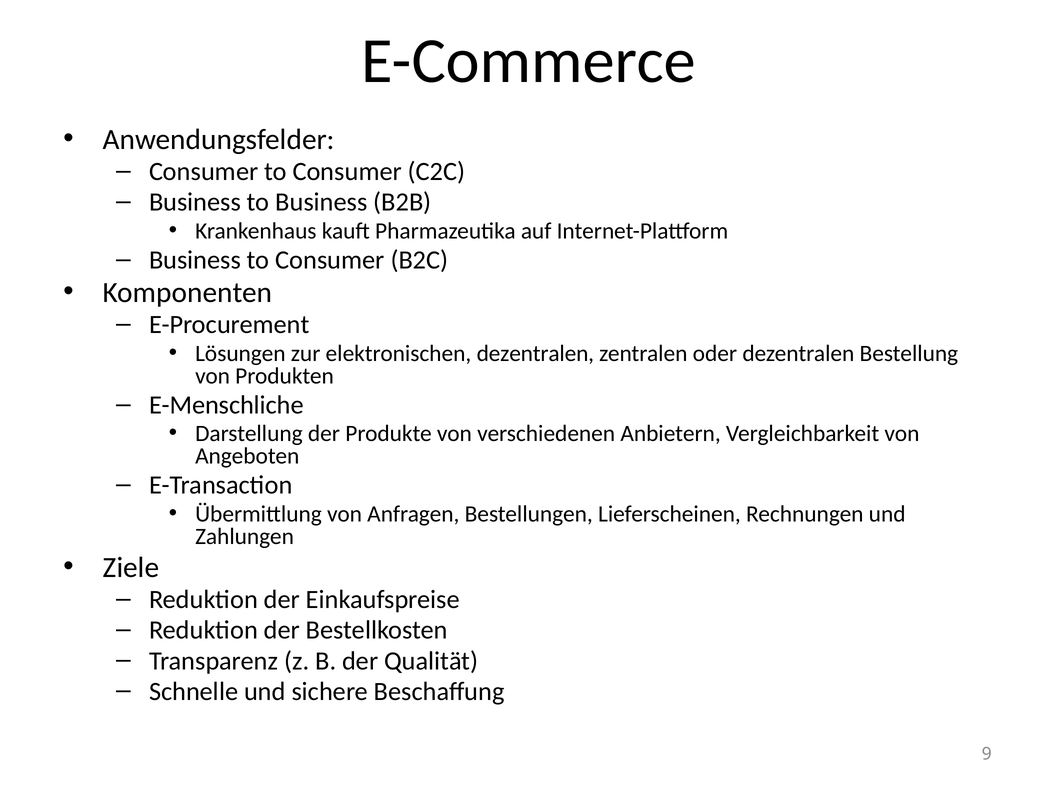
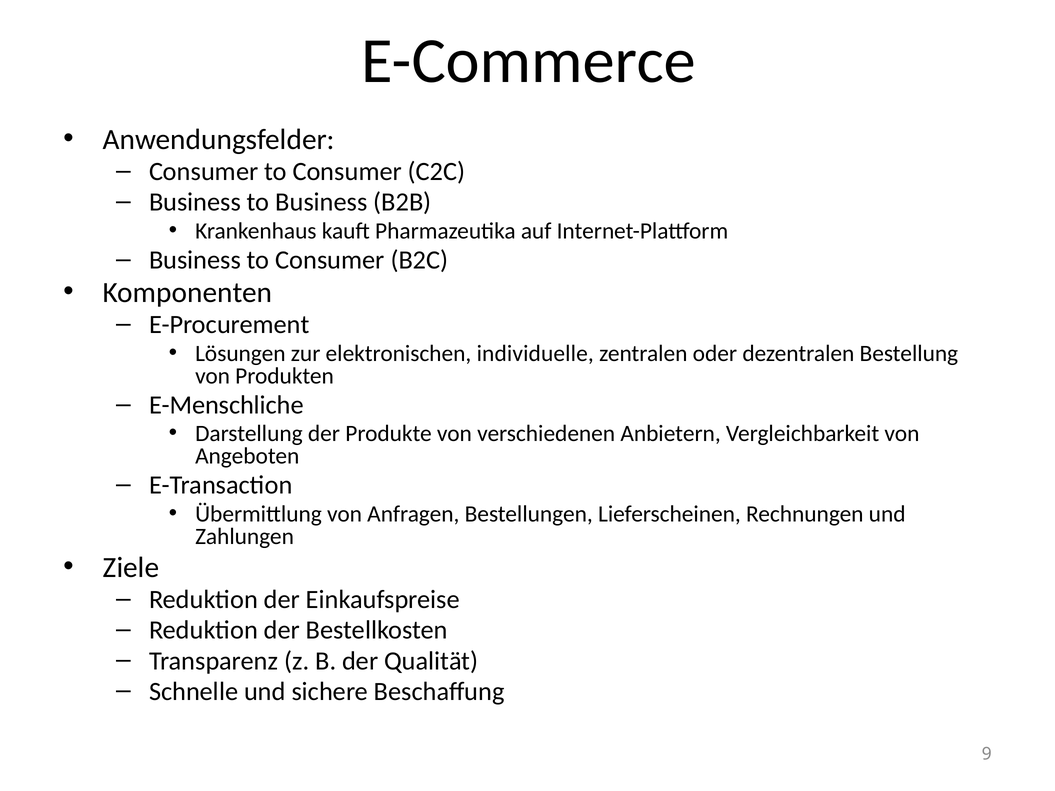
elektronischen dezentralen: dezentralen -> individuelle (535, 354)
